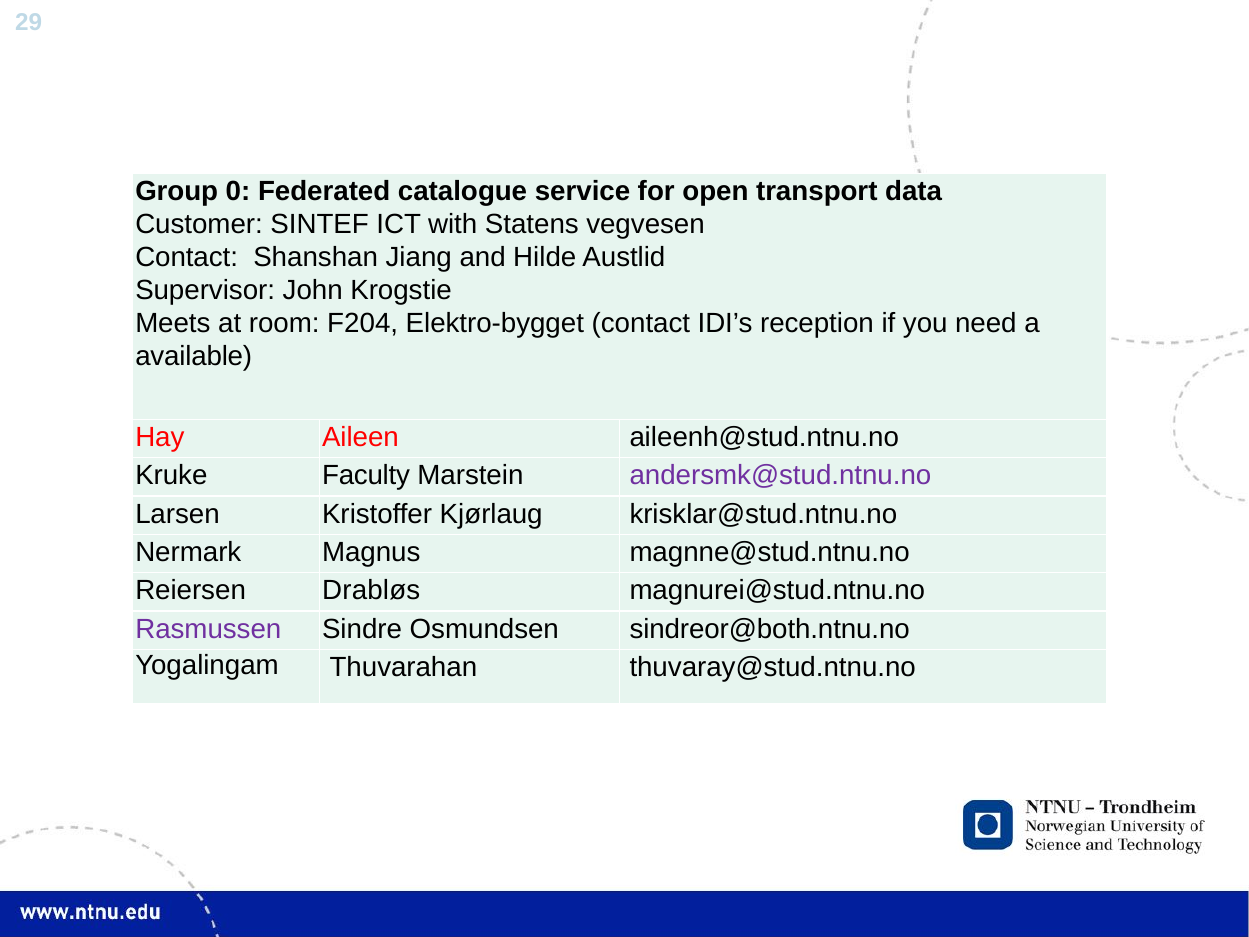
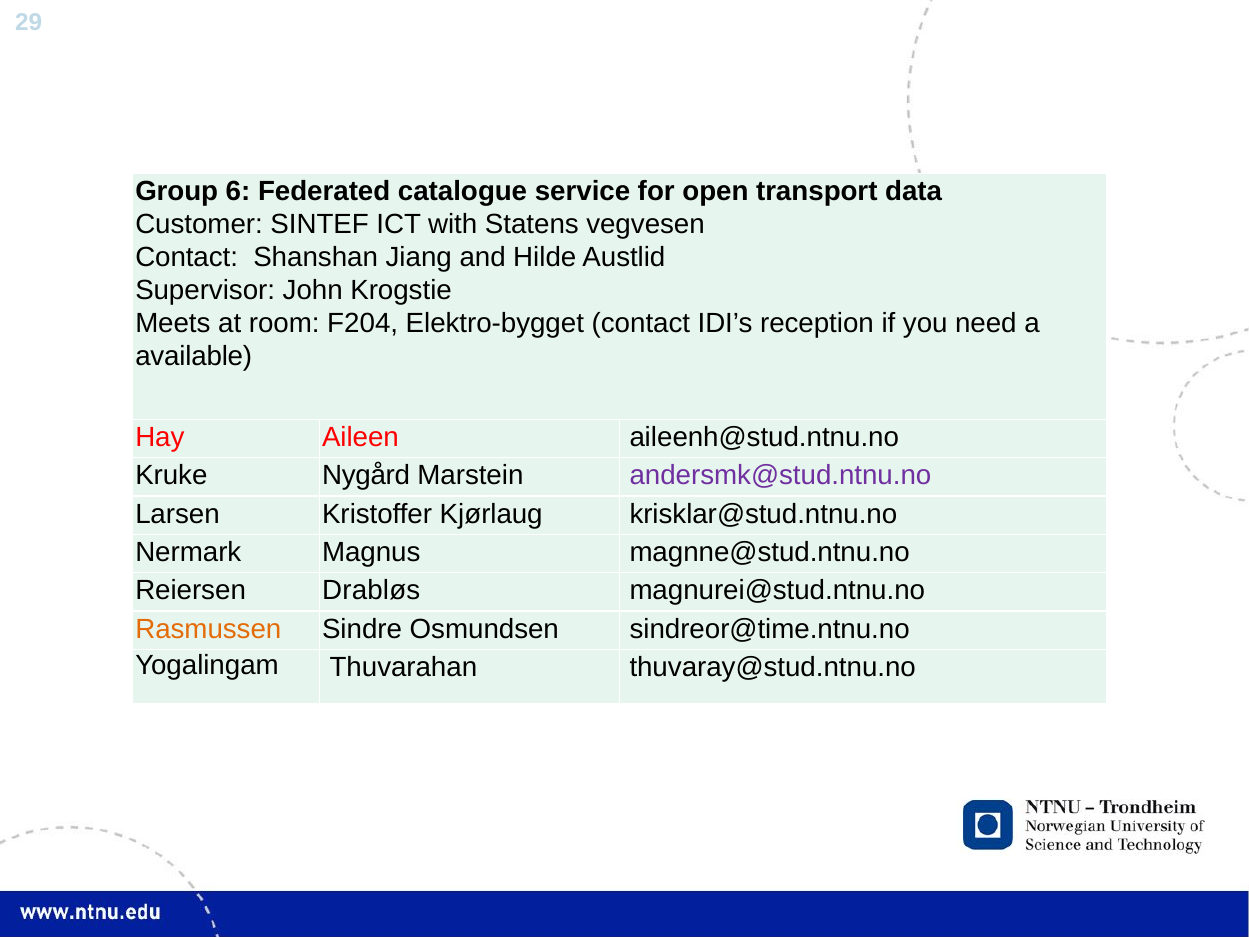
0: 0 -> 6 (238, 191)
Faculty: Faculty -> Nygård (366, 475)
Rasmussen colour: purple -> orange (208, 629)
sindreor@both.ntnu.no: sindreor@both.ntnu.no -> sindreor@time.ntnu.no (770, 629)
